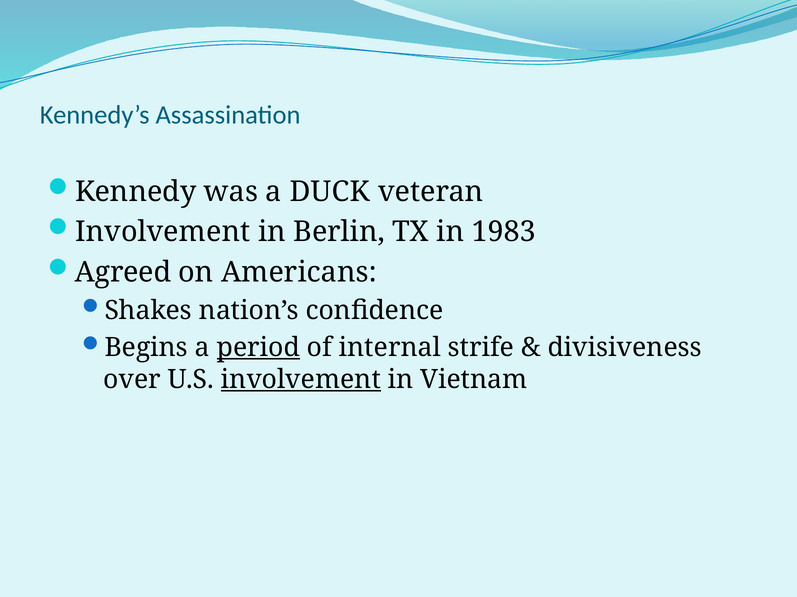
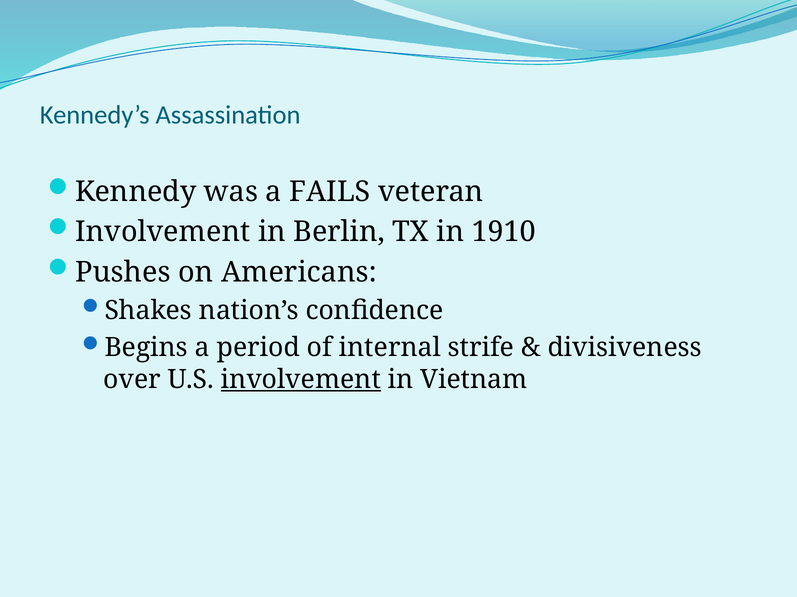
DUCK: DUCK -> FAILS (330, 192)
1983: 1983 -> 1910 (504, 232)
Agreed: Agreed -> Pushes (123, 272)
period underline: present -> none (258, 348)
